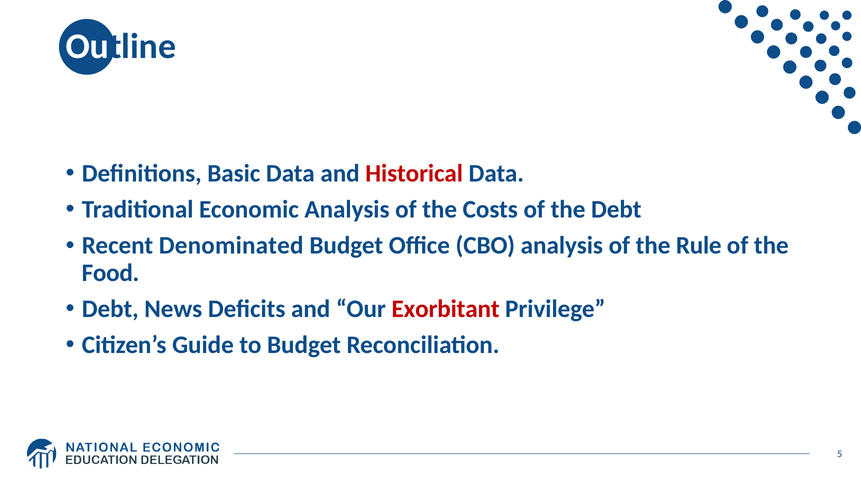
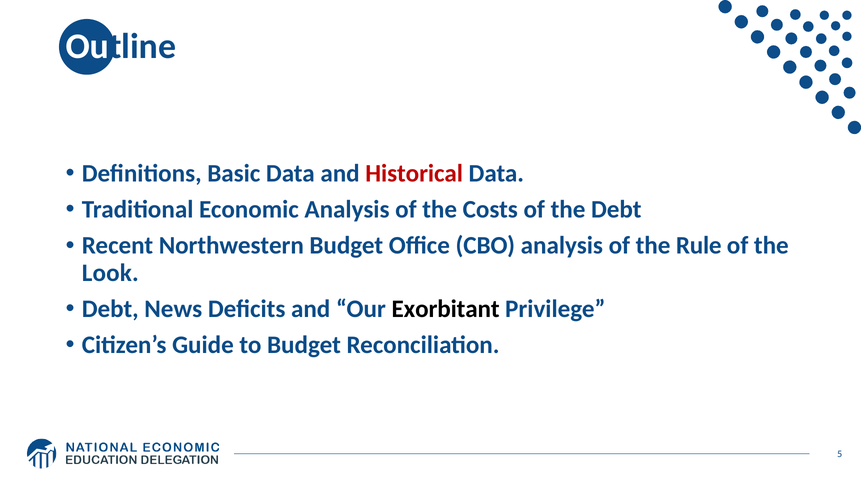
Denominated: Denominated -> Northwestern (231, 245)
Food: Food -> Look (110, 272)
Exorbitant colour: red -> black (446, 308)
